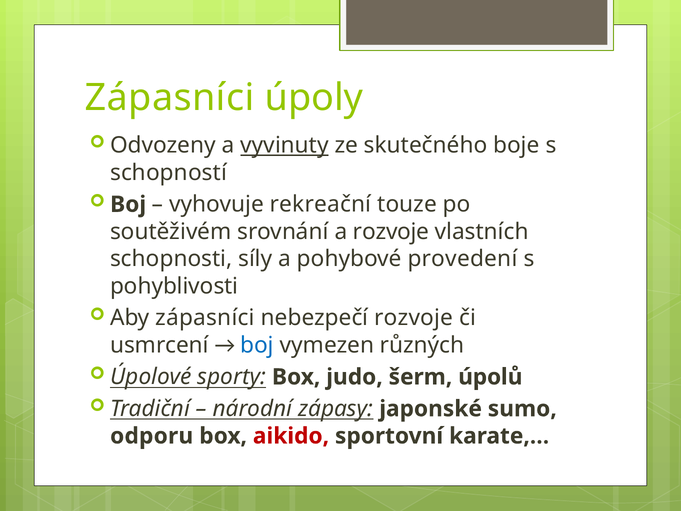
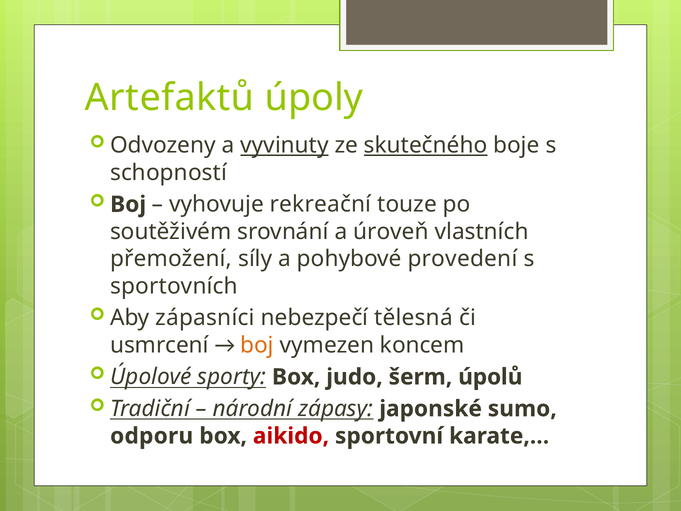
Zápasníci: Zápasníci -> Artefaktů (170, 98)
skutečného underline: none -> present (426, 145)
a rozvoje: rozvoje -> úroveň (391, 232)
schopnosti: schopnosti -> přemožení (171, 259)
pohyblivosti: pohyblivosti -> sportovních (174, 286)
nebezpečí rozvoje: rozvoje -> tělesná (414, 318)
boj colour: blue -> orange (257, 345)
různých: různých -> koncem (422, 345)
